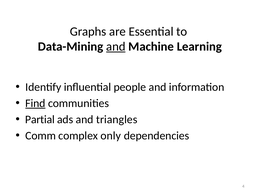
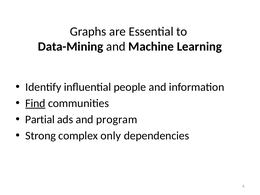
and underline: present -> none (116, 47)
triangles: triangles -> program (117, 119)
Comm: Comm -> Strong (41, 136)
